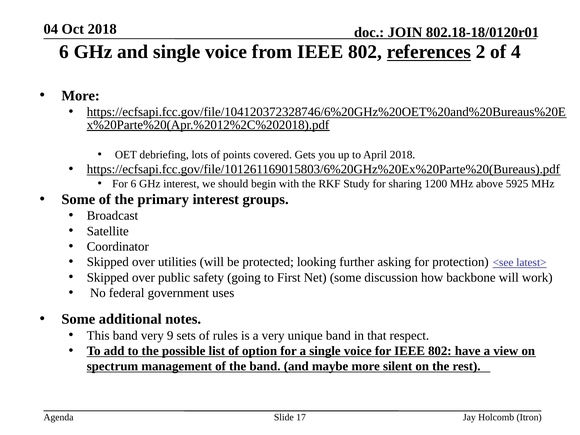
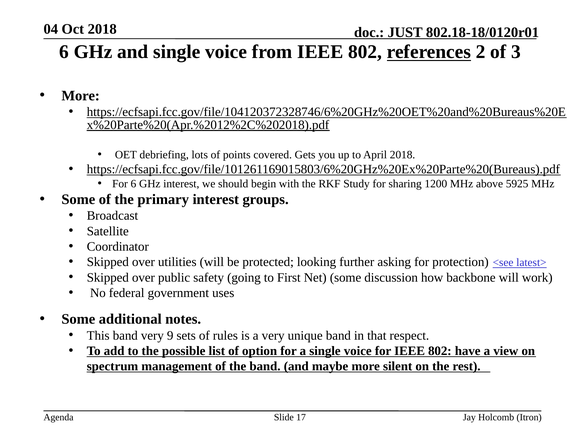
JOIN: JOIN -> JUST (405, 32)
4: 4 -> 3 (516, 52)
